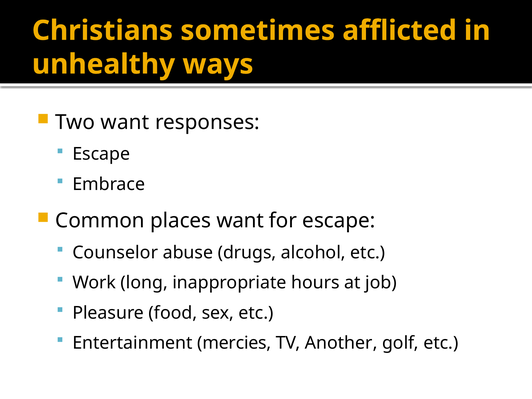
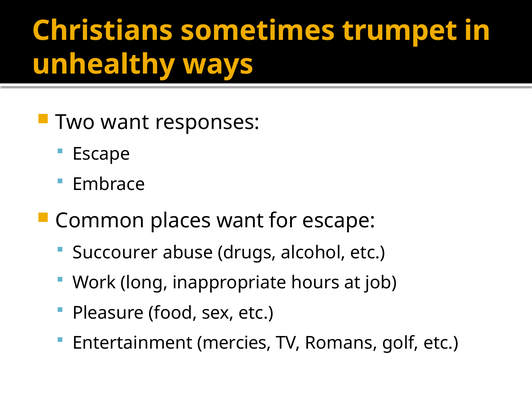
afflicted: afflicted -> trumpet (400, 31)
Counselor: Counselor -> Succourer (115, 253)
Another: Another -> Romans (341, 343)
